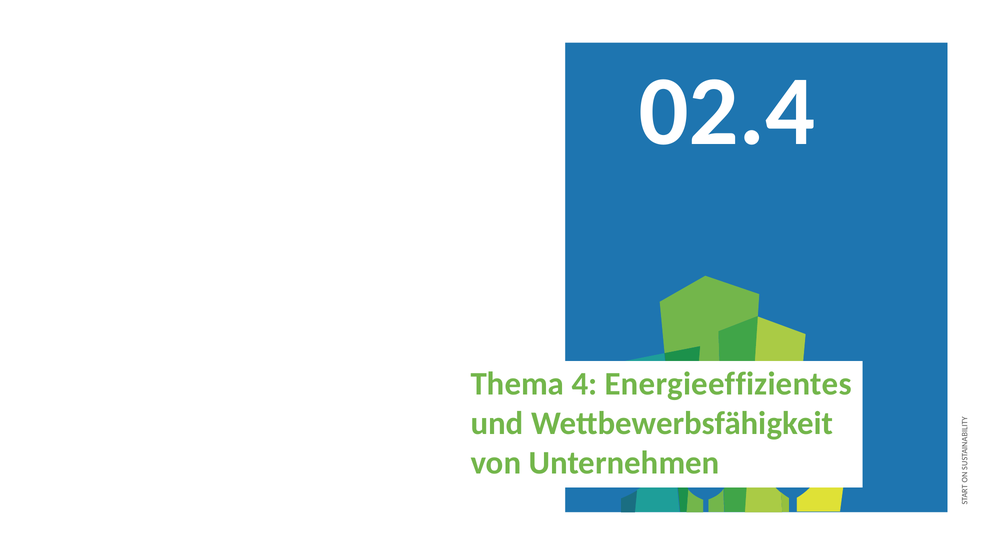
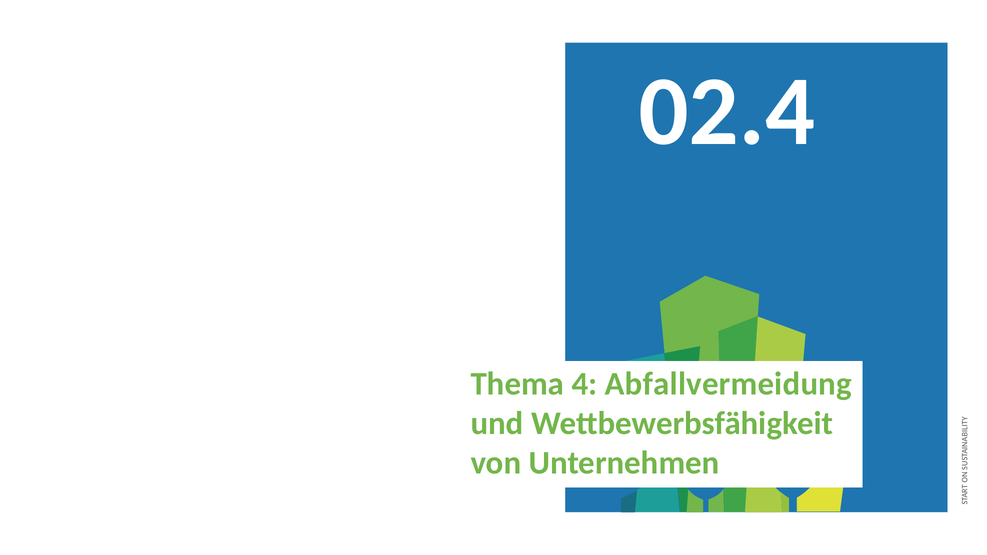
Energieeffizientes: Energieeffizientes -> Abfallvermeidung (728, 384)
